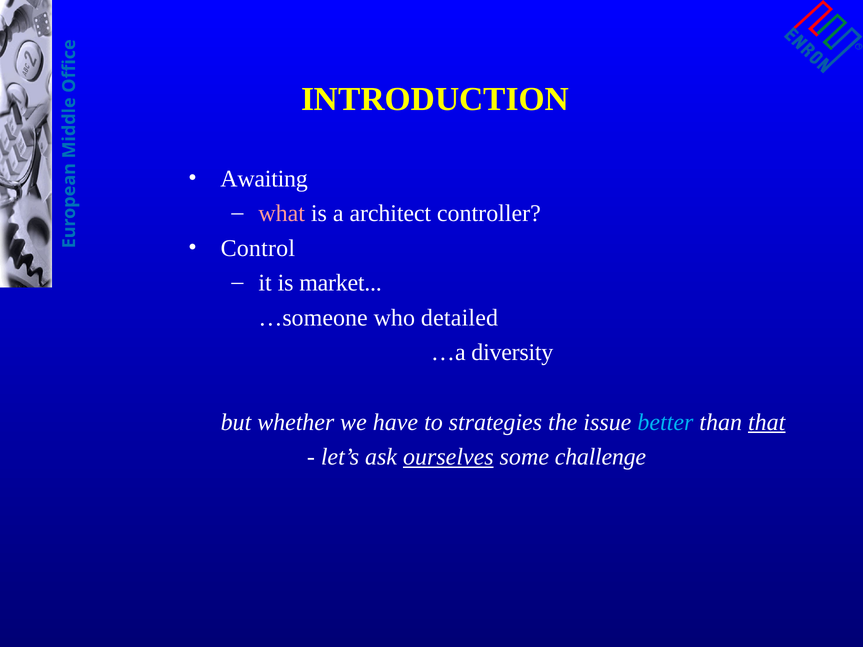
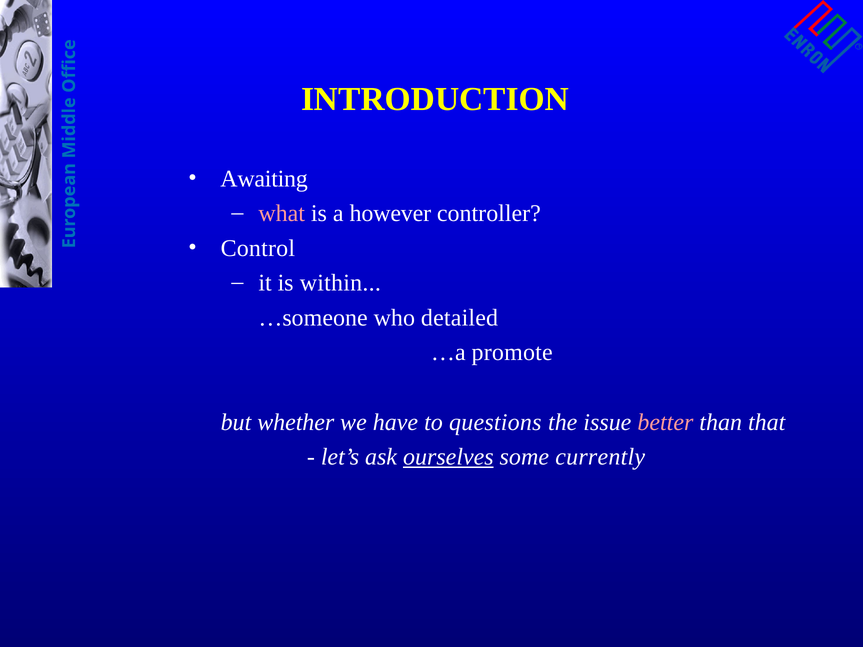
architect: architect -> however (390, 214)
market: market -> within (340, 283)
diversity: diversity -> promote (512, 353)
strategies: strategies -> questions (495, 422)
better colour: light blue -> pink (665, 422)
that underline: present -> none (767, 422)
challenge: challenge -> currently (600, 457)
